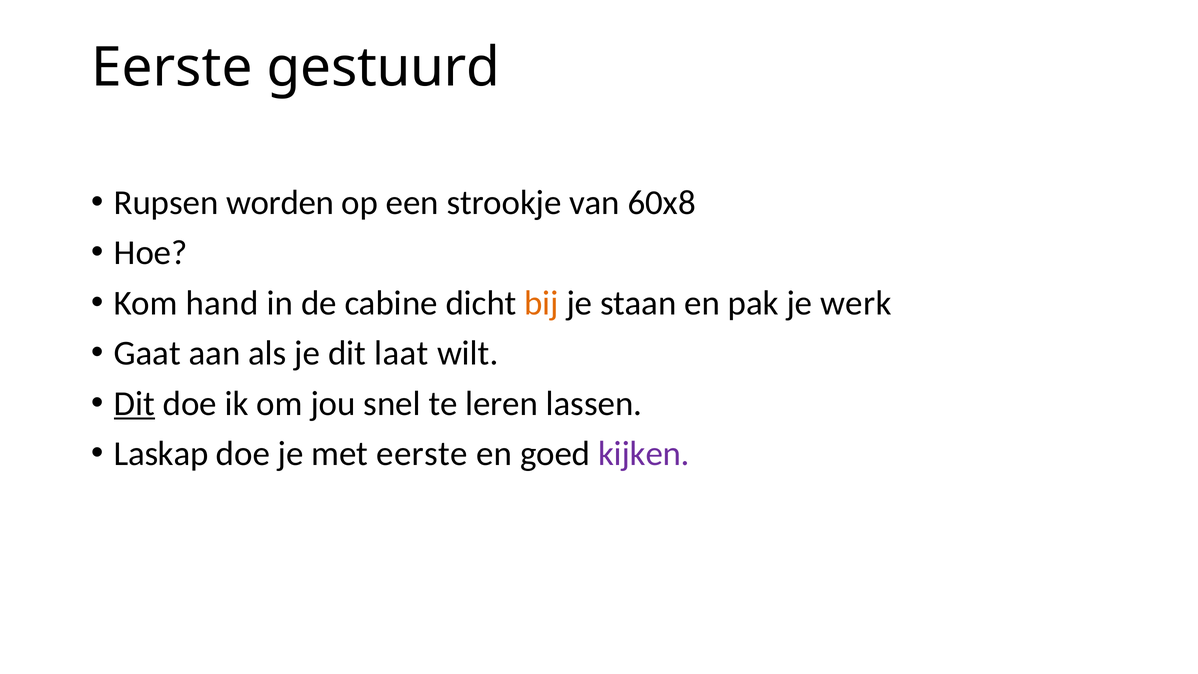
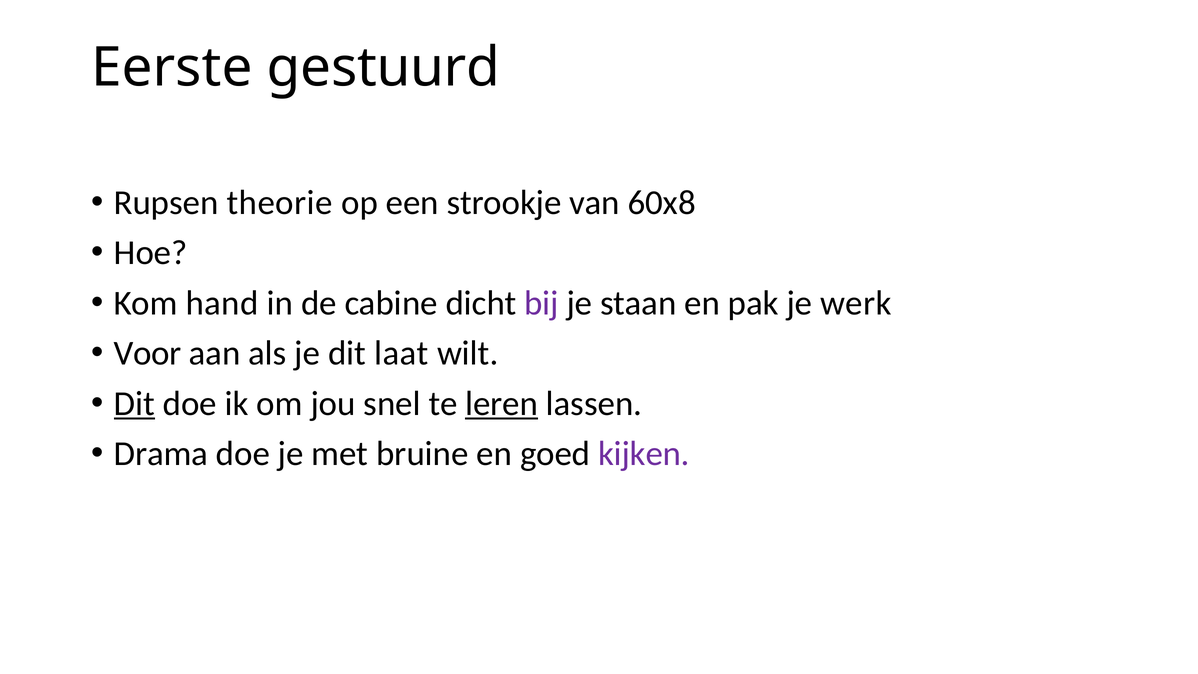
worden: worden -> theorie (280, 203)
bij colour: orange -> purple (541, 303)
Gaat: Gaat -> Voor (147, 353)
leren underline: none -> present (502, 403)
Laskap: Laskap -> Drama (161, 454)
met eerste: eerste -> bruine (422, 454)
